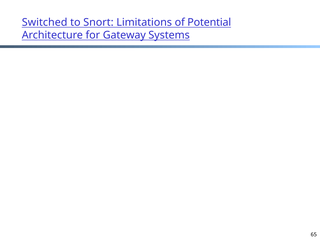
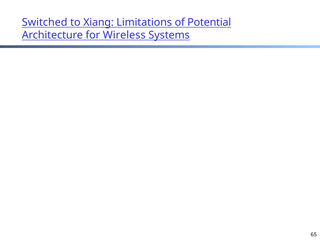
Snort: Snort -> Xiang (99, 22)
Gateway: Gateway -> Wireless (124, 35)
